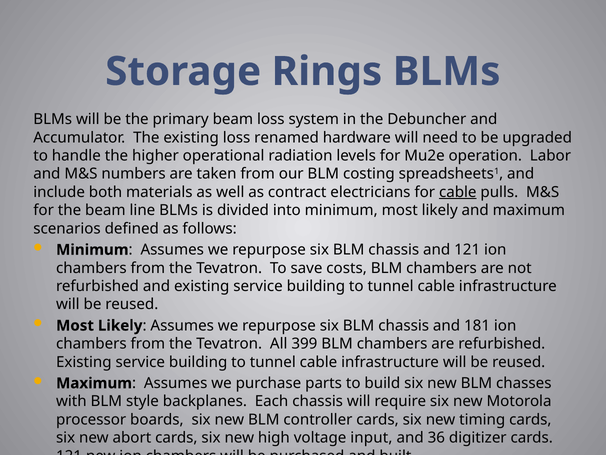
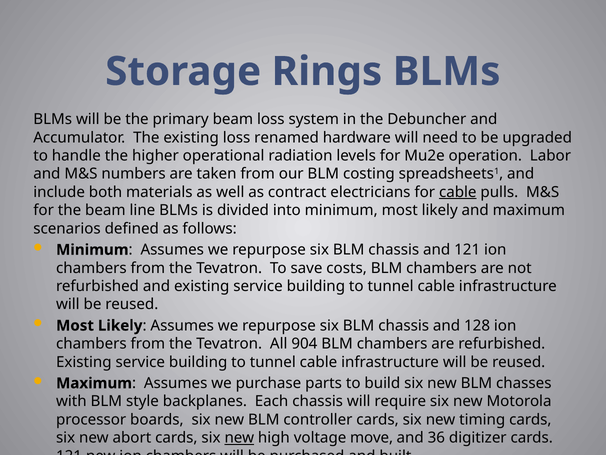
181: 181 -> 128 (477, 325)
399: 399 -> 904 (304, 343)
new underline: none -> present (239, 437)
input: input -> move (372, 437)
